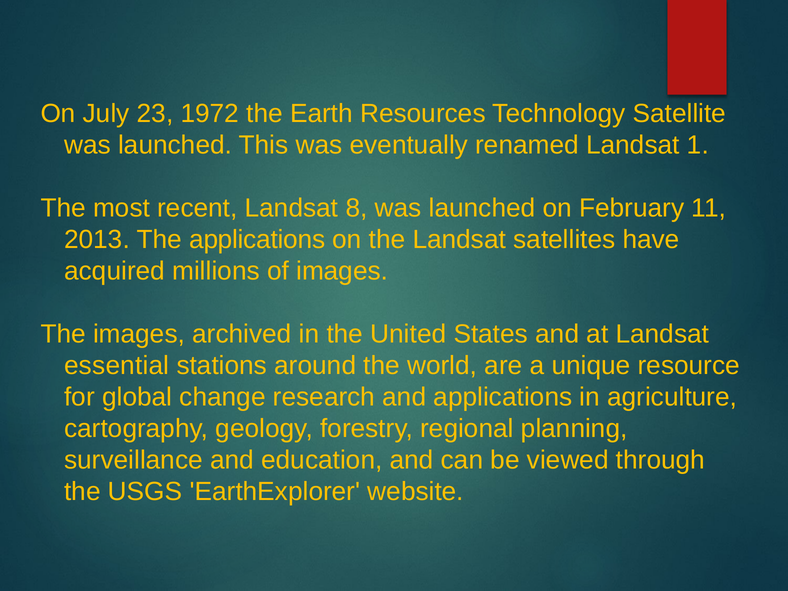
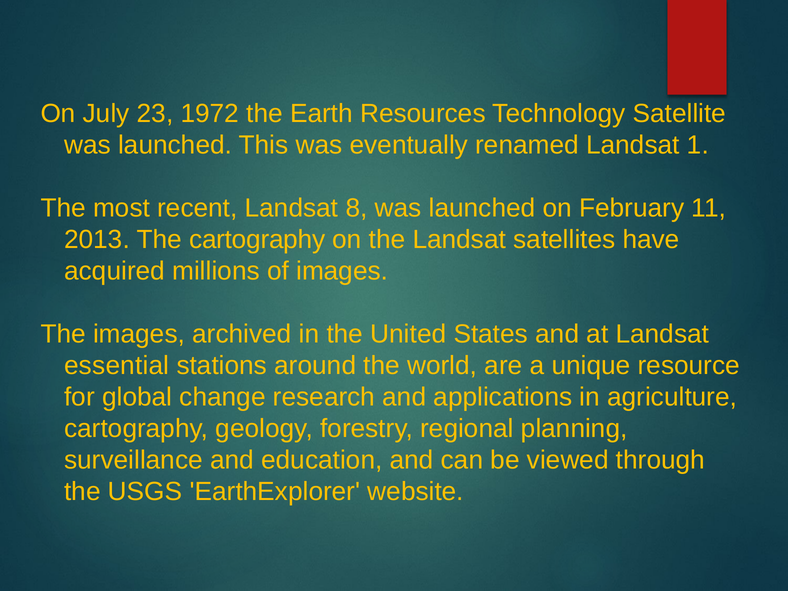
The applications: applications -> cartography (257, 239)
